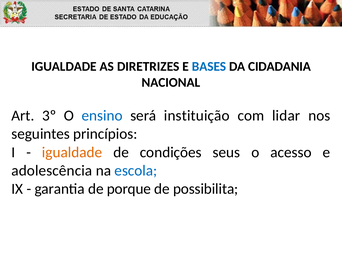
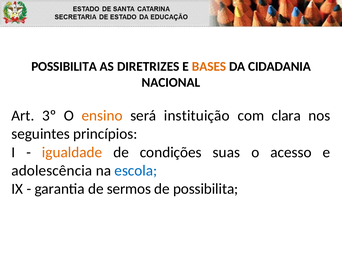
IGUALDADE: IGUALDADE -> POSSIBILITA (64, 66)
BASES colour: blue -> orange (209, 66)
ensino colour: blue -> orange (102, 115)
lidar: lidar -> clara (286, 115)
seus: seus -> suas (226, 152)
porque: porque -> sermos (129, 188)
